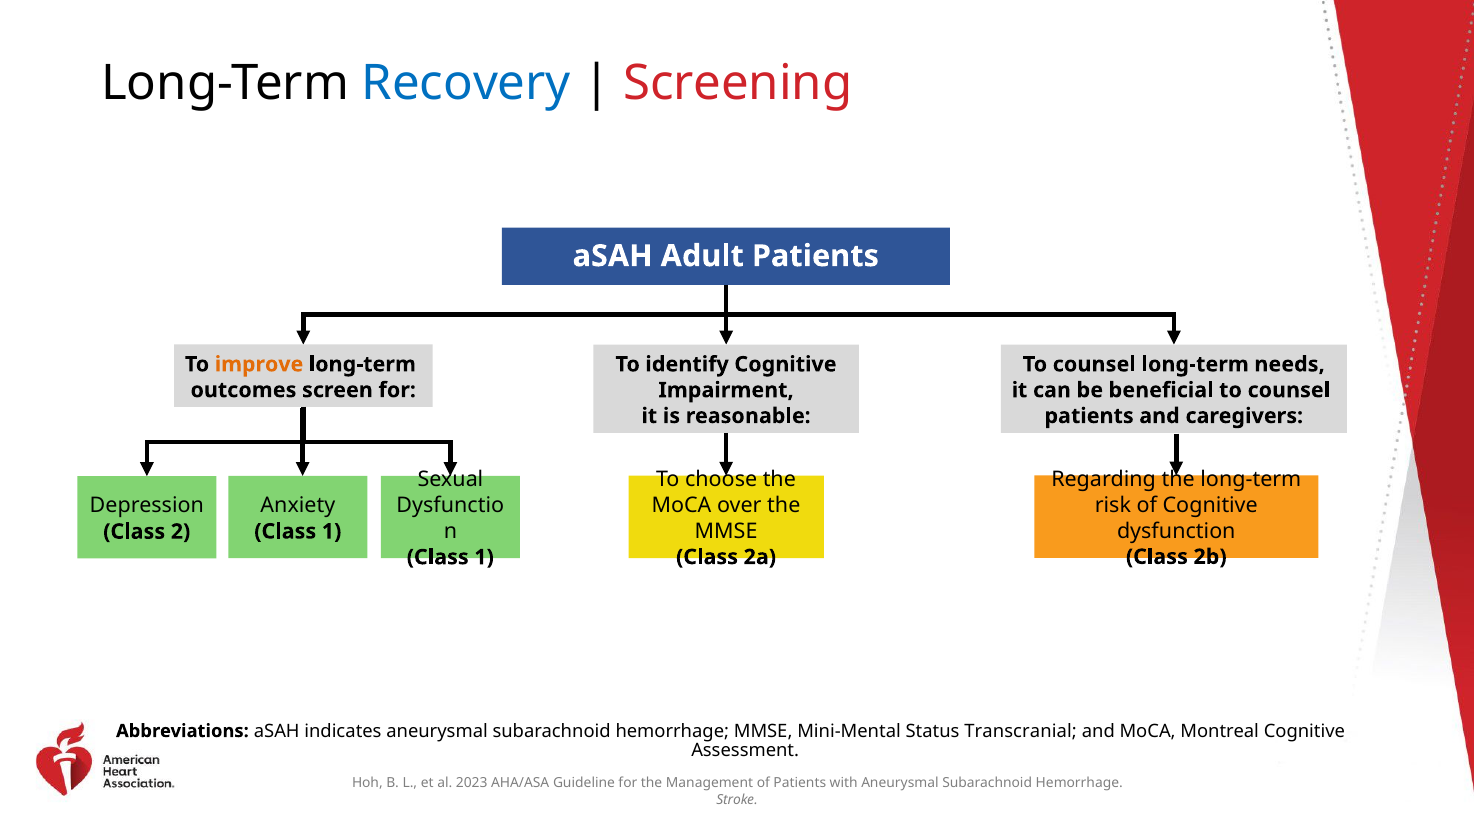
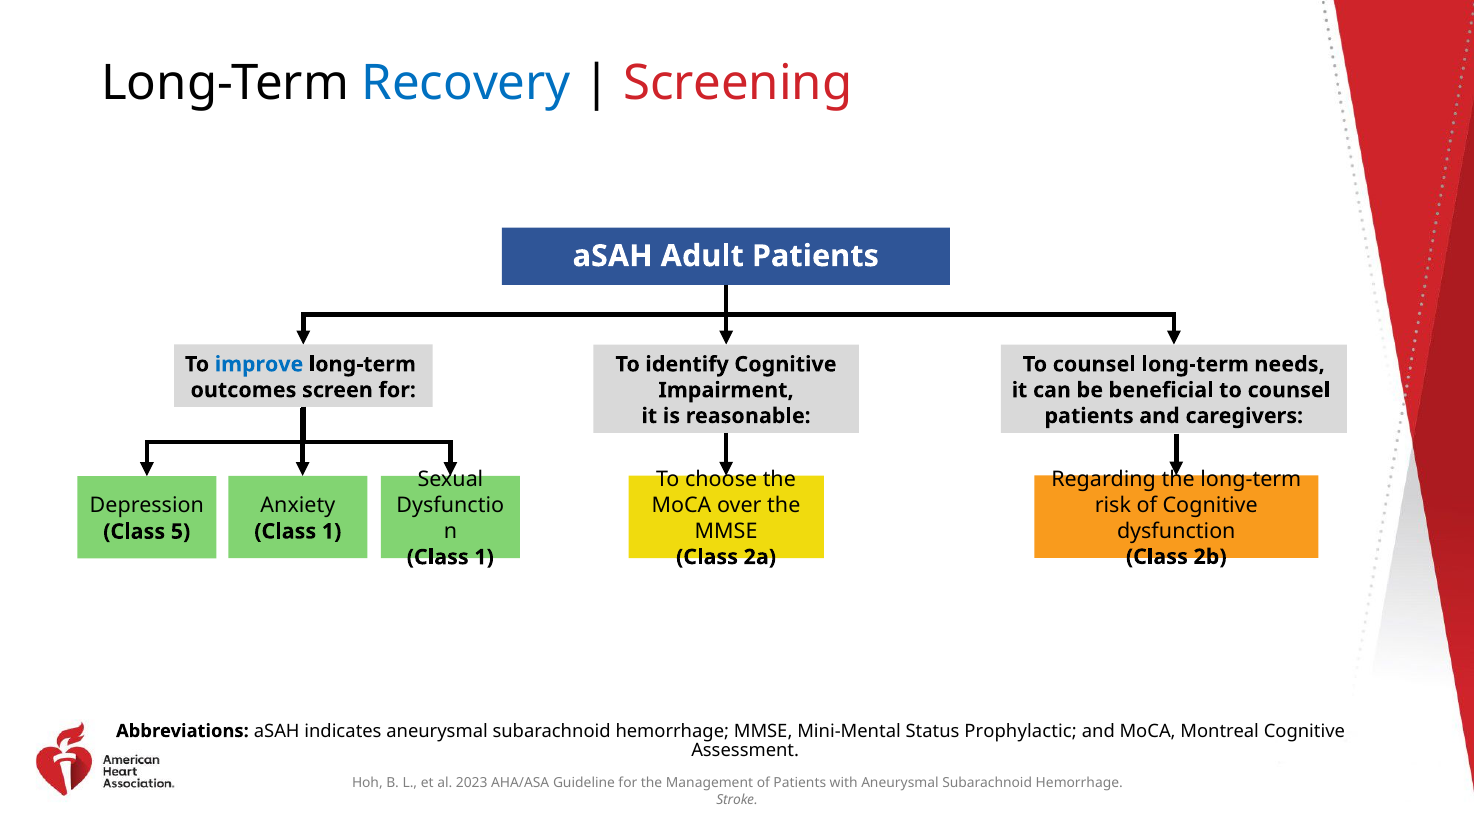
improve colour: orange -> blue (259, 364)
2: 2 -> 5 (181, 532)
Transcranial: Transcranial -> Prophylactic (1021, 731)
